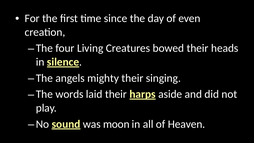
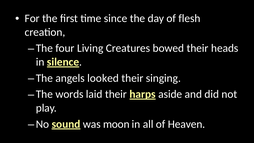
even: even -> flesh (189, 18)
mighty: mighty -> looked (103, 78)
